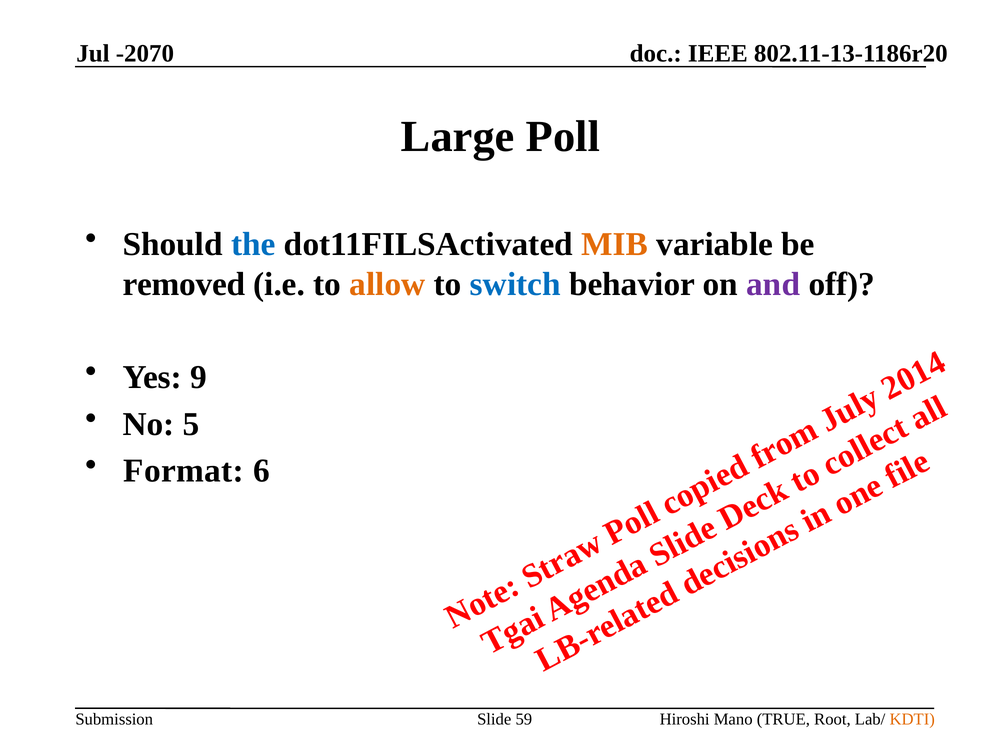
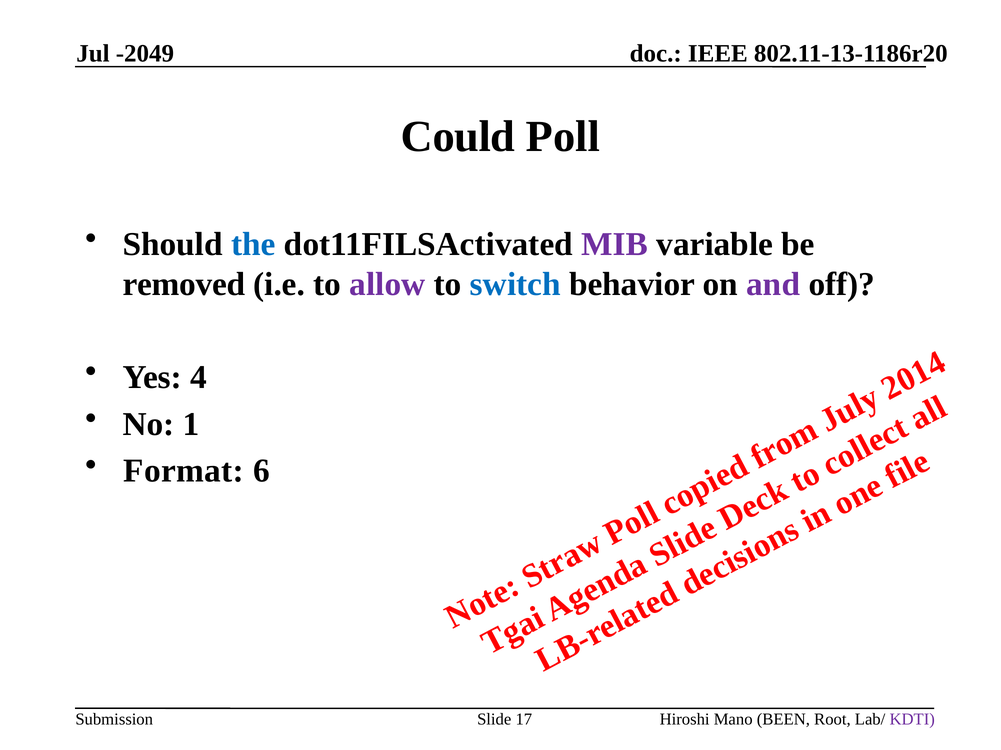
-2070: -2070 -> -2049 (145, 53)
Large: Large -> Could (458, 137)
MIB colour: orange -> purple (615, 244)
allow colour: orange -> purple (388, 284)
Yes 9: 9 -> 4 (199, 378)
No 5: 5 -> 1 (191, 424)
59: 59 -> 17 (524, 720)
TRUE: TRUE -> BEEN (783, 720)
KDTI colour: orange -> purple (912, 720)
